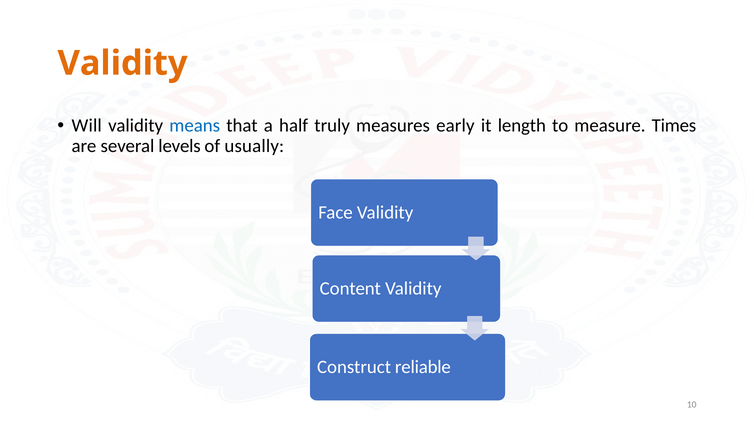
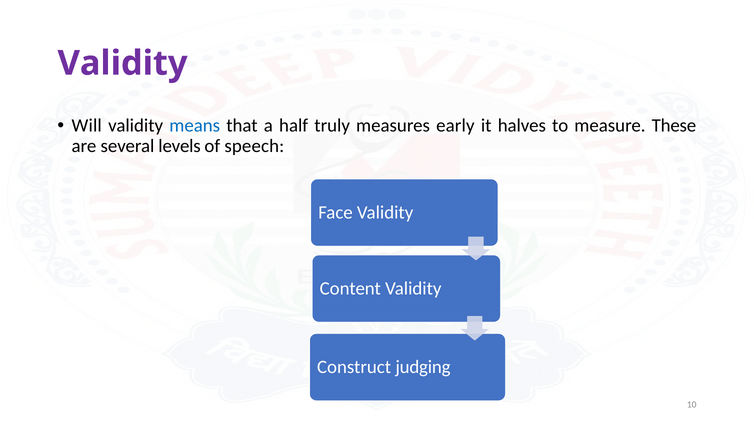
Validity colour: orange -> purple (123, 63)
length: length -> halves (522, 126)
Times: Times -> These (674, 126)
usually: usually -> speech (254, 146)
reliable: reliable -> judging (423, 367)
